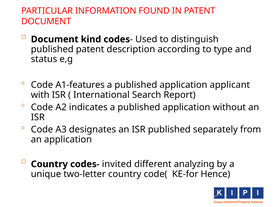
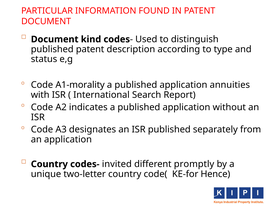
A1-features: A1-features -> A1-morality (80, 85)
applicant: applicant -> annuities (230, 85)
analyzing: analyzing -> promptly (194, 164)
